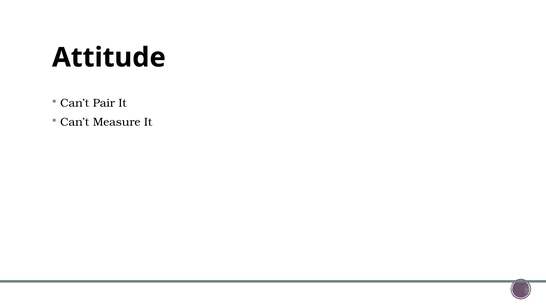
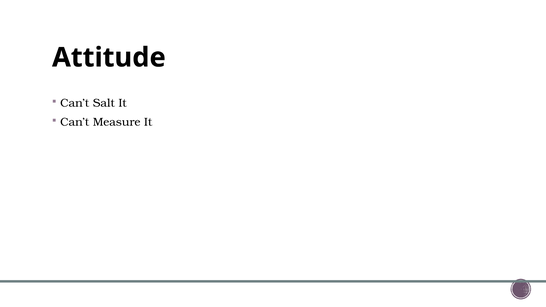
Pair: Pair -> Salt (104, 103)
